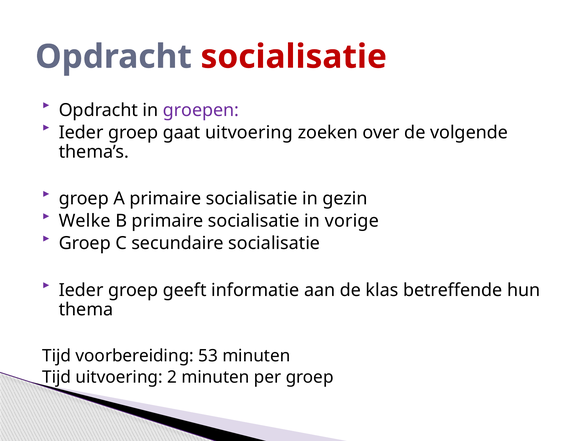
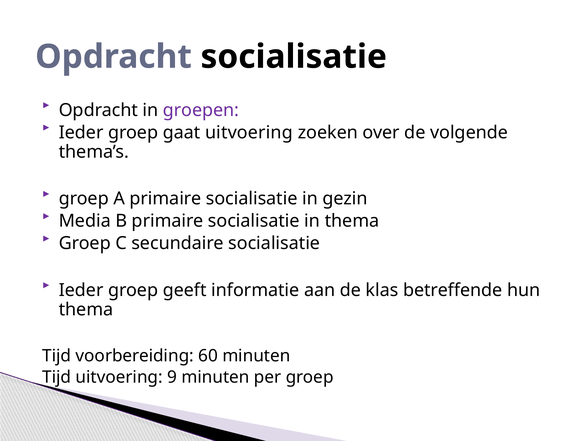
socialisatie colour: red -> black (294, 57)
Welke: Welke -> Media (85, 221)
in vorige: vorige -> thema (352, 221)
53: 53 -> 60 (208, 356)
2: 2 -> 9 (172, 377)
